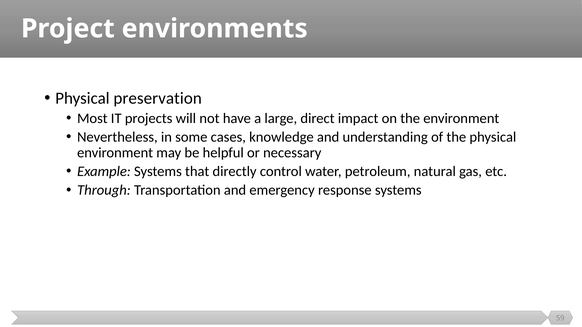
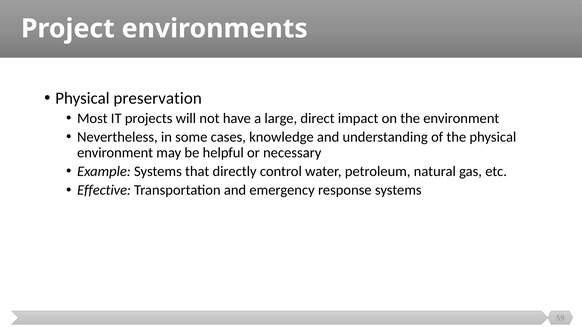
Through: Through -> Effective (104, 190)
